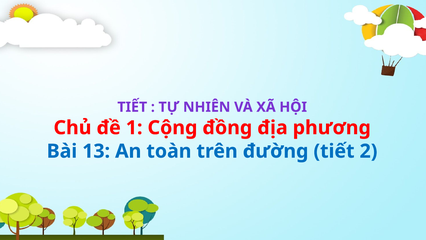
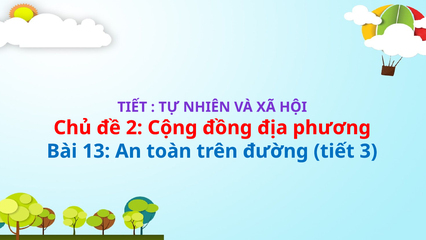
1: 1 -> 2 (134, 128)
2: 2 -> 3 (369, 151)
